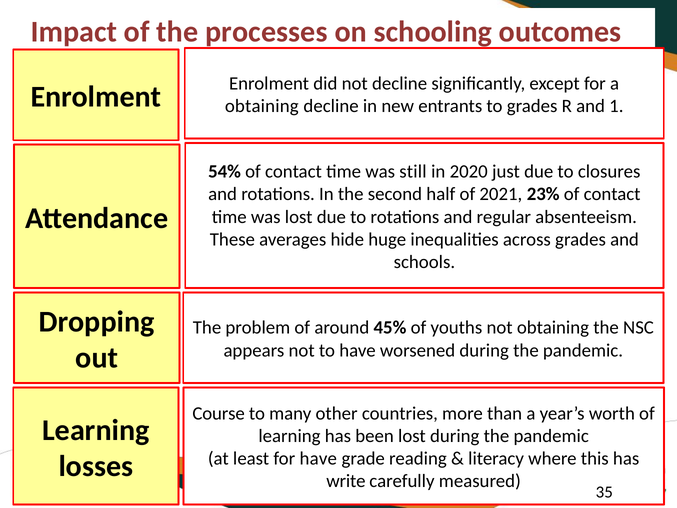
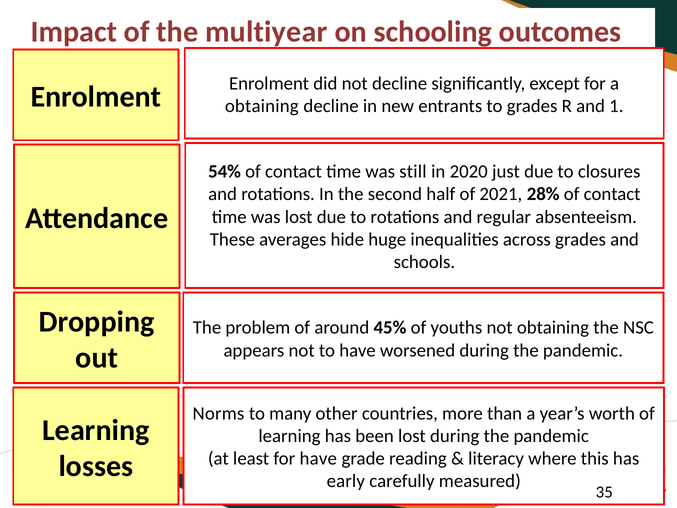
processes: processes -> multiyear (266, 32)
23%: 23% -> 28% (543, 194)
Course: Course -> Norms (218, 413)
write: write -> early (346, 481)
